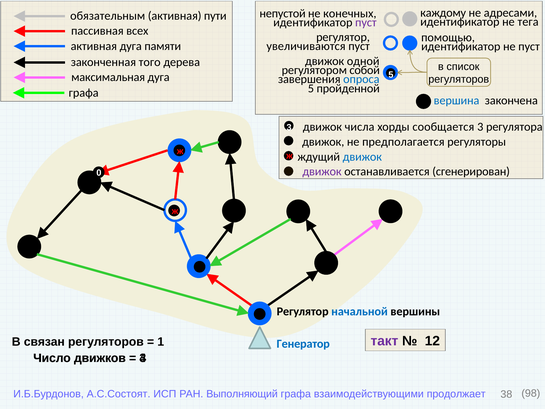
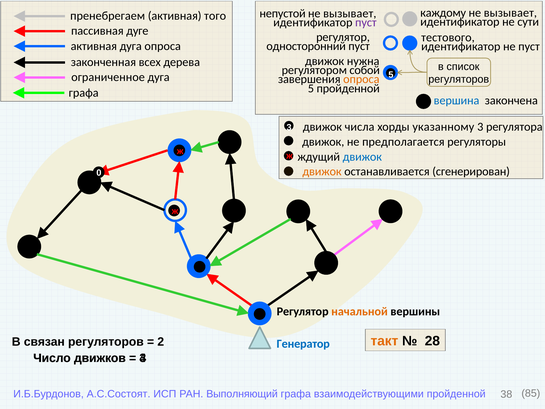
адресами: адресами -> вызывает (510, 13)
конечных: конечных -> вызывает (350, 13)
обязательным: обязательным -> пренебрегаем (108, 16)
пути: пути -> того (215, 16)
тега: тега -> сути (528, 22)
всех: всех -> дуге (137, 31)
помощью: помощью -> тестового (448, 37)
дуга памяти: памяти -> опроса (163, 46)
увеличиваются: увеличиваются -> односторонний (306, 46)
одной: одной -> нужна (363, 61)
того: того -> всех (150, 62)
максимальная: максимальная -> ограниченное (108, 77)
опроса colour: blue -> orange (361, 79)
сообщается: сообщается -> указанному (443, 127)
движок colour: purple -> orange (322, 171)
начальной colour: blue -> orange (360, 311)
такт colour: purple -> orange (384, 341)
12: 12 -> 28 (432, 341)
1: 1 -> 2 (161, 342)
взаимодействующими продолжает: продолжает -> пройденной (456, 394)
98: 98 -> 85 (531, 393)
